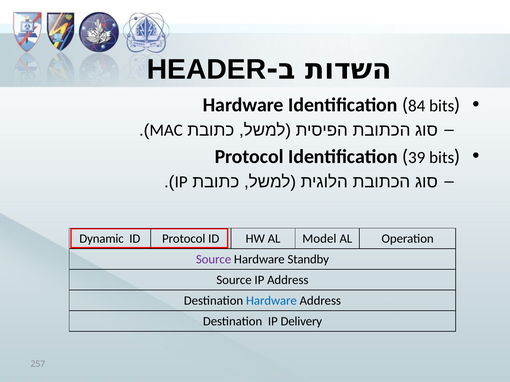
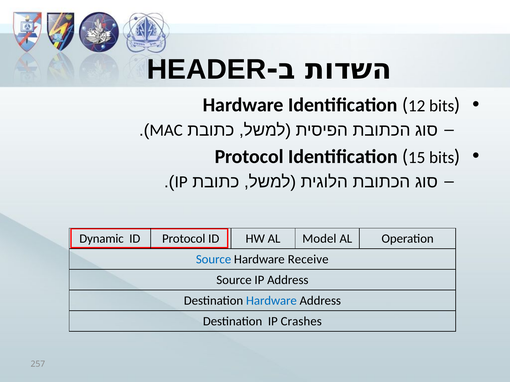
84: 84 -> 12 (417, 106)
39: 39 -> 15 (417, 158)
Source colour: purple -> blue (214, 260)
Standby: Standby -> Receive (308, 260)
Delivery: Delivery -> Crashes (301, 322)
